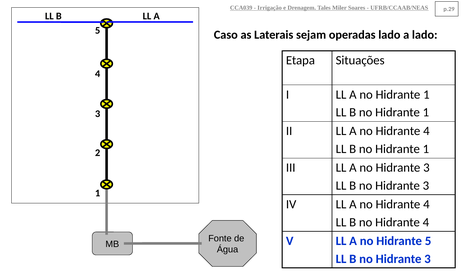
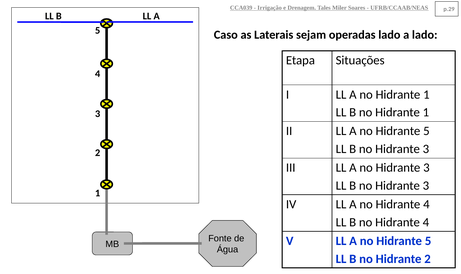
4: 4 -> 5 (426, 131)
1: 1 -> 3 (426, 149)
3: 3 -> 2 (427, 259)
